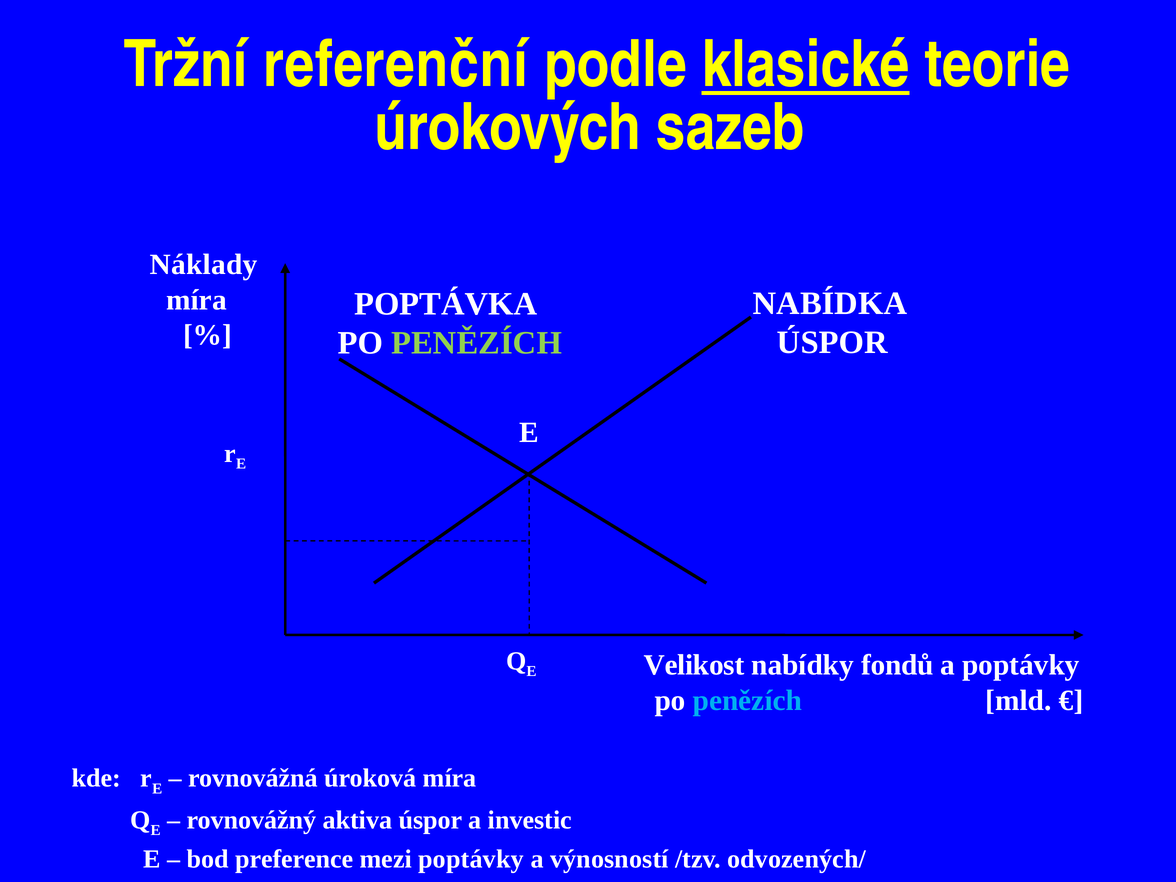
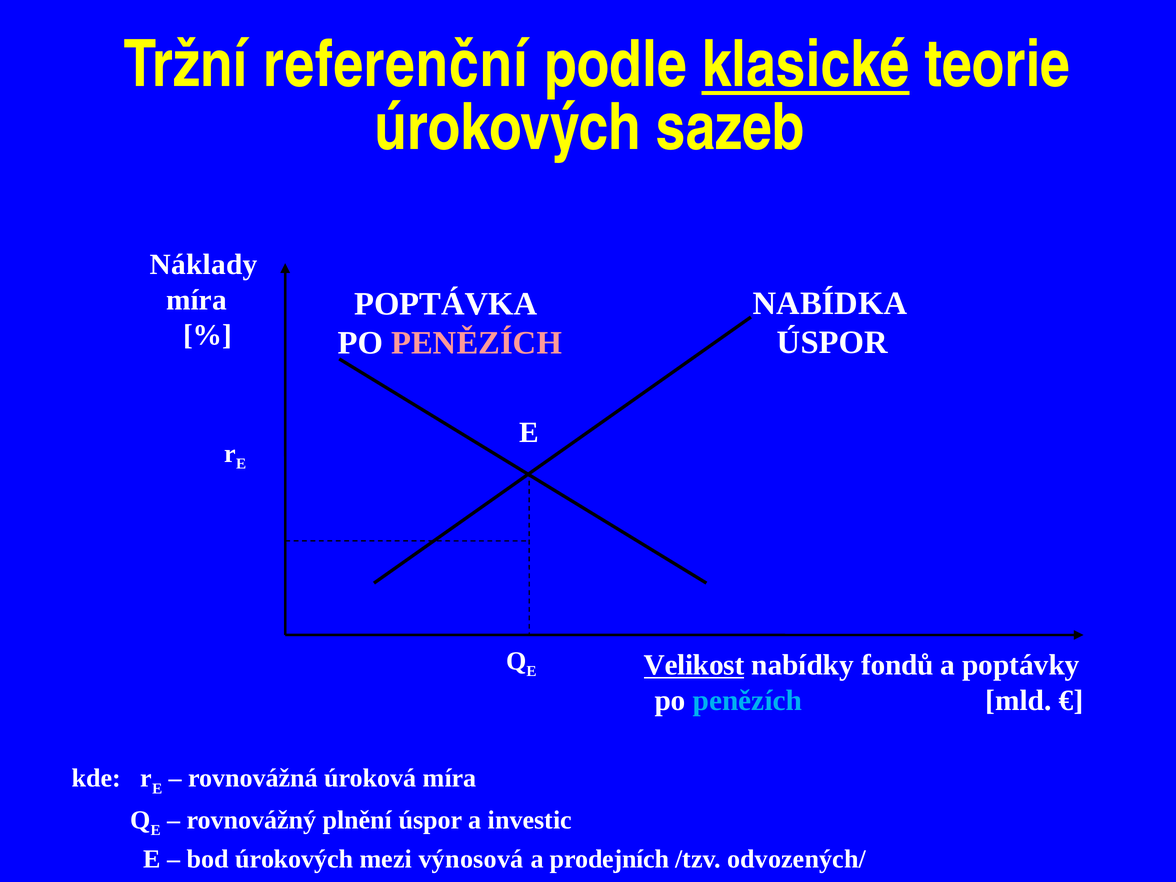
PENĚZÍCH colour: light green -> pink (476, 343)
Velikost underline: none -> present (694, 665)
aktiva: aktiva -> plnění (357, 820)
bod preference: preference -> úrokových (294, 859)
mezi poptávky: poptávky -> výnosová (471, 859)
výnosností: výnosností -> prodejních (610, 859)
